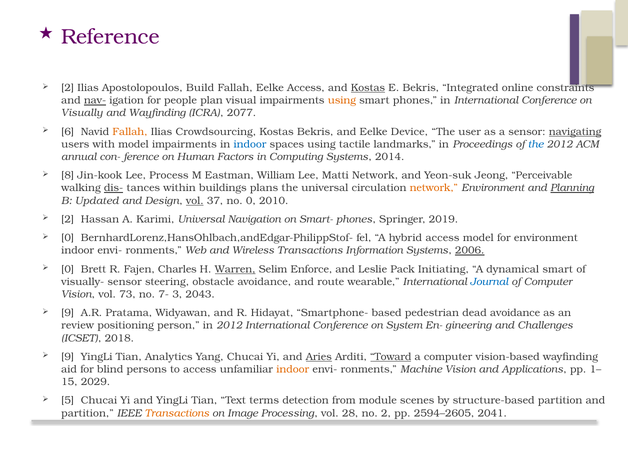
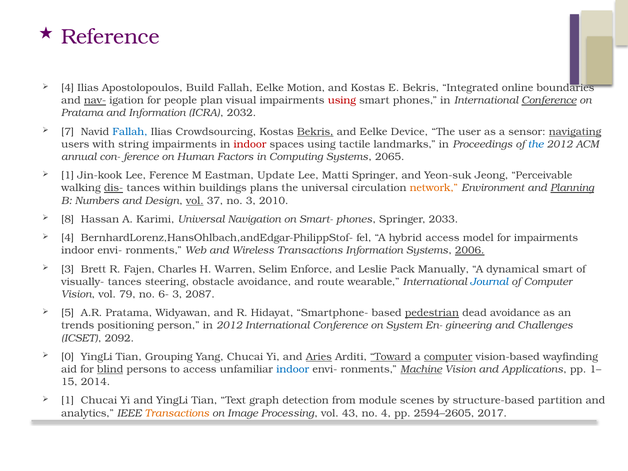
2: 2 -> 4 (68, 88)
Eelke Access: Access -> Motion (306, 88)
Kostas underline: present -> none (368, 88)
constraints: constraints -> boundaries (565, 88)
using colour: orange -> red (342, 100)
Conference underline: none -> present (549, 100)
Visually: Visually -> Pratama (82, 113)
and Wayfinding: Wayfinding -> Information (157, 113)
2077: 2077 -> 2032 (242, 113)
6: 6 -> 7 (68, 132)
Fallah colour: orange -> blue (130, 132)
Bekris underline: none -> present (315, 132)
with model: model -> string (133, 144)
indoor colour: blue -> red (250, 144)
2014: 2014 -> 2065 (390, 157)
8: 8 -> 1 (68, 175)
Lee Process: Process -> Ference (169, 175)
William: William -> Update (276, 175)
Matti Network: Network -> Springer (375, 175)
Updated: Updated -> Numbers (97, 201)
no 0: 0 -> 3 (251, 201)
2: 2 -> 8 (68, 219)
2019: 2019 -> 2033 (443, 219)
0: 0 -> 4 (68, 238)
for environment: environment -> impairments (546, 238)
0: 0 -> 3 (68, 269)
Warren underline: present -> none (235, 269)
Initiating: Initiating -> Manually (443, 269)
visually- sensor: sensor -> tances (125, 282)
73: 73 -> 79 (127, 294)
7-: 7- -> 6- (164, 294)
2043: 2043 -> 2087 (200, 294)
9: 9 -> 5 (68, 313)
pedestrian underline: none -> present (432, 313)
review: review -> trends (78, 326)
2018: 2018 -> 2092 (119, 338)
9: 9 -> 0 (68, 357)
Analytics: Analytics -> Grouping (169, 357)
computer underline: none -> present (448, 357)
blind underline: none -> present (110, 369)
indoor colour: orange -> blue (293, 369)
Machine underline: none -> present (421, 369)
2029: 2029 -> 2014 (96, 382)
5: 5 -> 1 (68, 401)
terms: terms -> graph (264, 401)
partition: partition -> analytics (87, 413)
28: 28 -> 43 (350, 413)
no 2: 2 -> 4 (386, 413)
2041: 2041 -> 2017 (492, 413)
